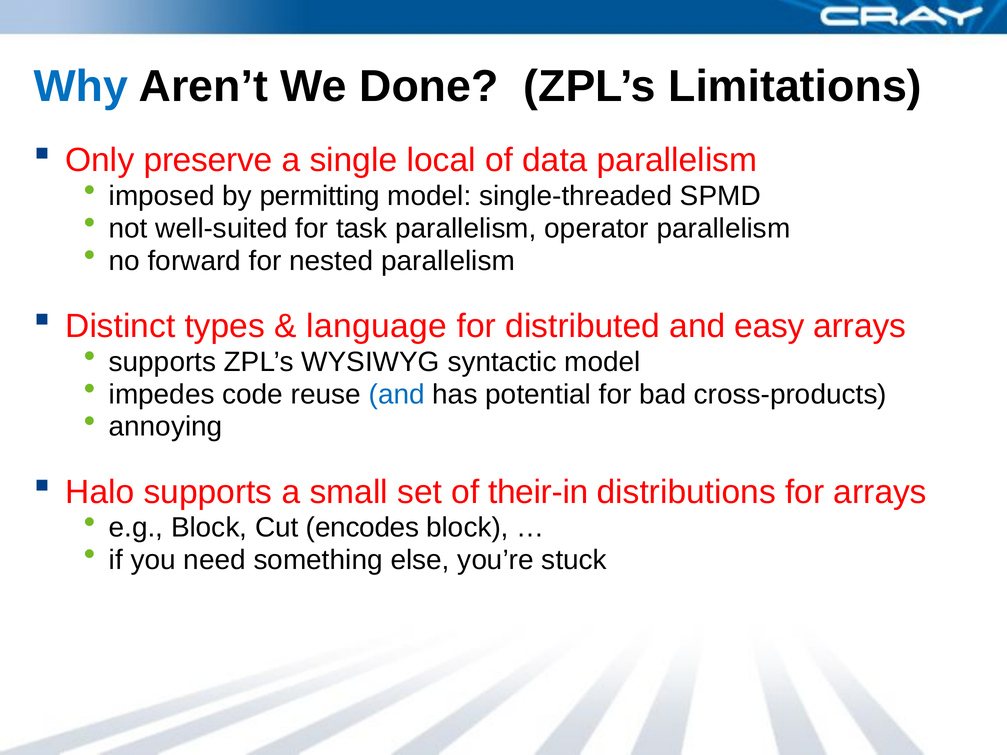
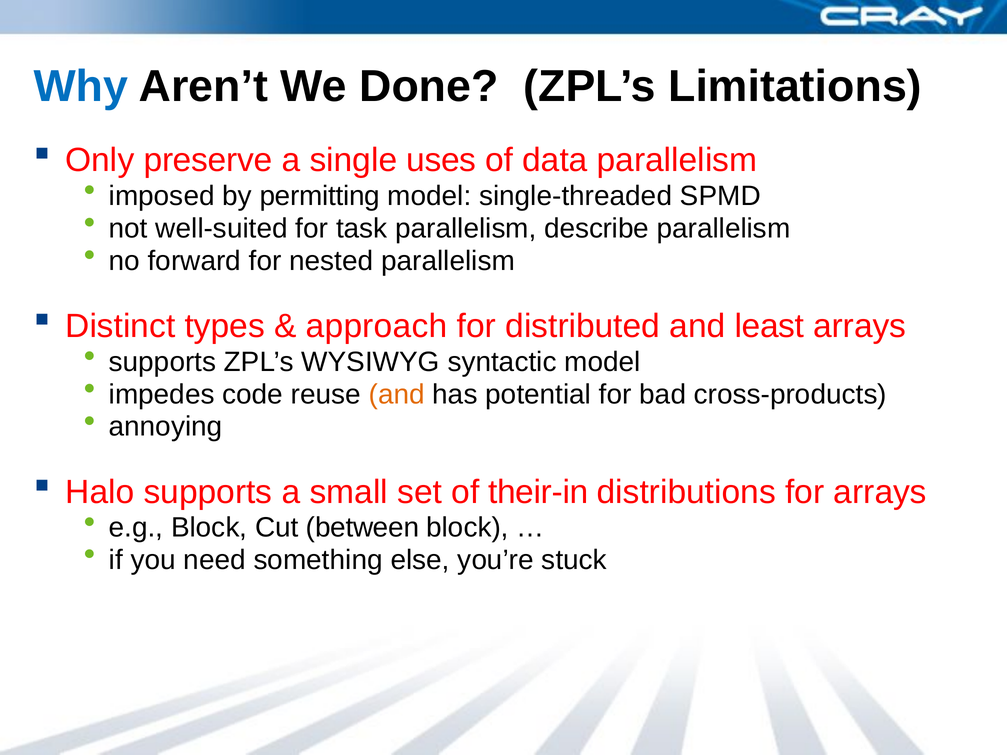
local: local -> uses (441, 160)
operator: operator -> describe (597, 228)
language: language -> approach (377, 326)
easy: easy -> least (769, 326)
and colour: blue -> orange (397, 394)
encodes: encodes -> between (363, 528)
